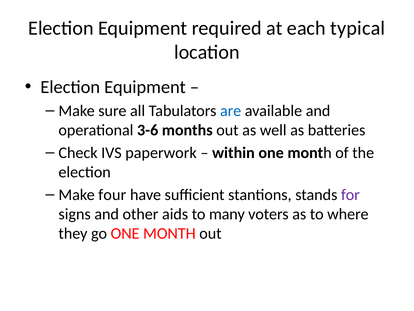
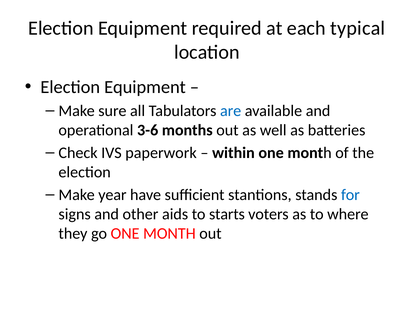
four: four -> year (112, 194)
for colour: purple -> blue (350, 194)
many: many -> starts (227, 214)
